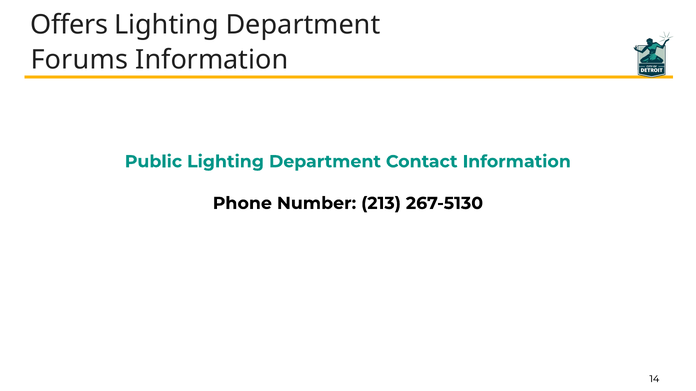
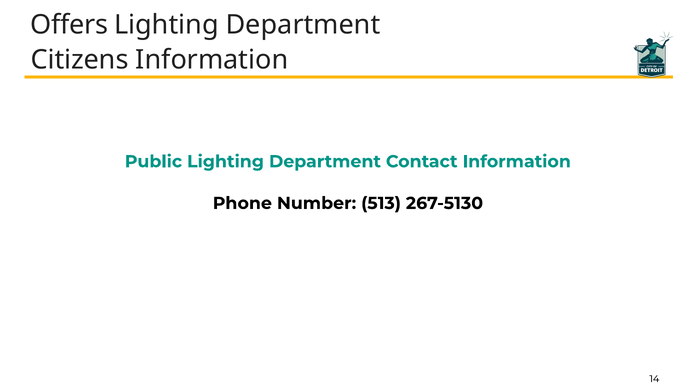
Forums: Forums -> Citizens (80, 60)
213: 213 -> 513 (381, 204)
